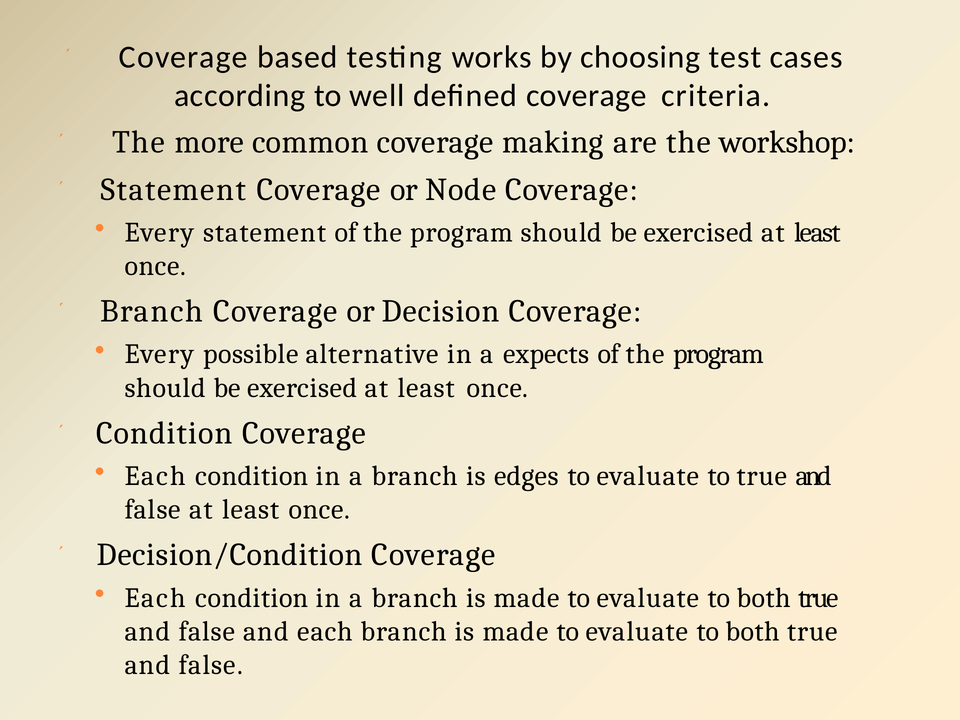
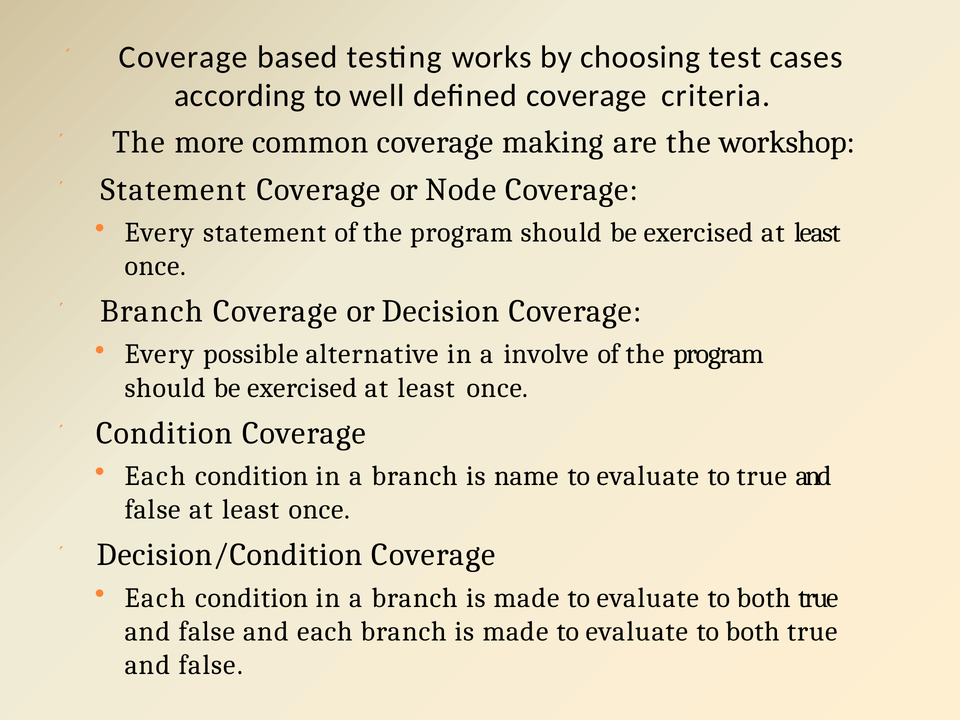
expects: expects -> involve (546, 354)
edges: edges -> name (526, 476)
